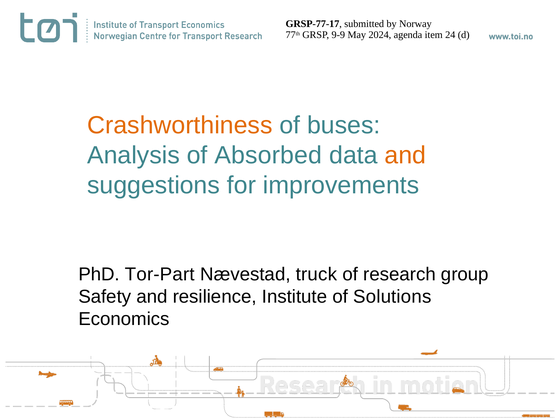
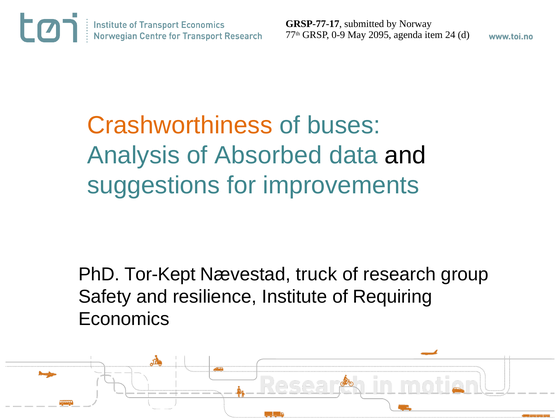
9-9: 9-9 -> 0-9 (338, 35)
2024: 2024 -> 2095 (380, 35)
and colour: orange -> black (405, 155)
Tor-Part: Tor-Part -> Tor-Kept (160, 274)
Solutions: Solutions -> Requiring (392, 297)
